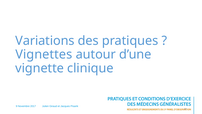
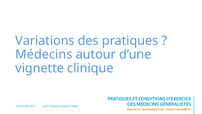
Vignettes: Vignettes -> Médecins (44, 54)
